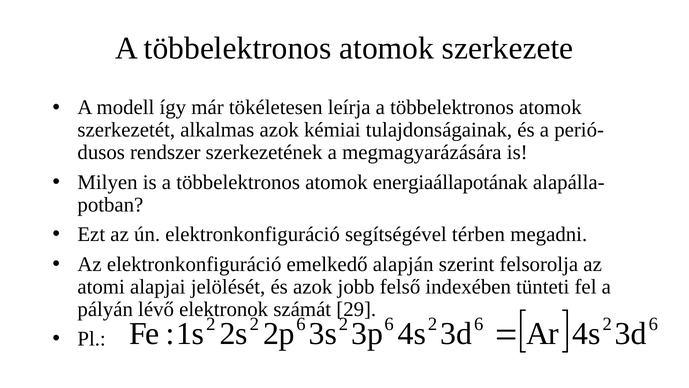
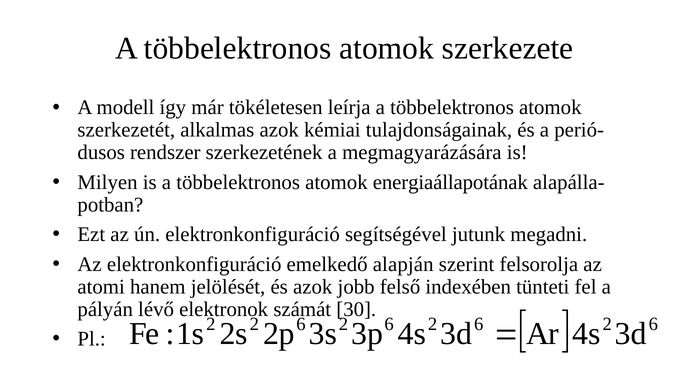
térben: térben -> jutunk (479, 234)
alapjai: alapjai -> hanem (158, 286)
29: 29 -> 30 (356, 309)
